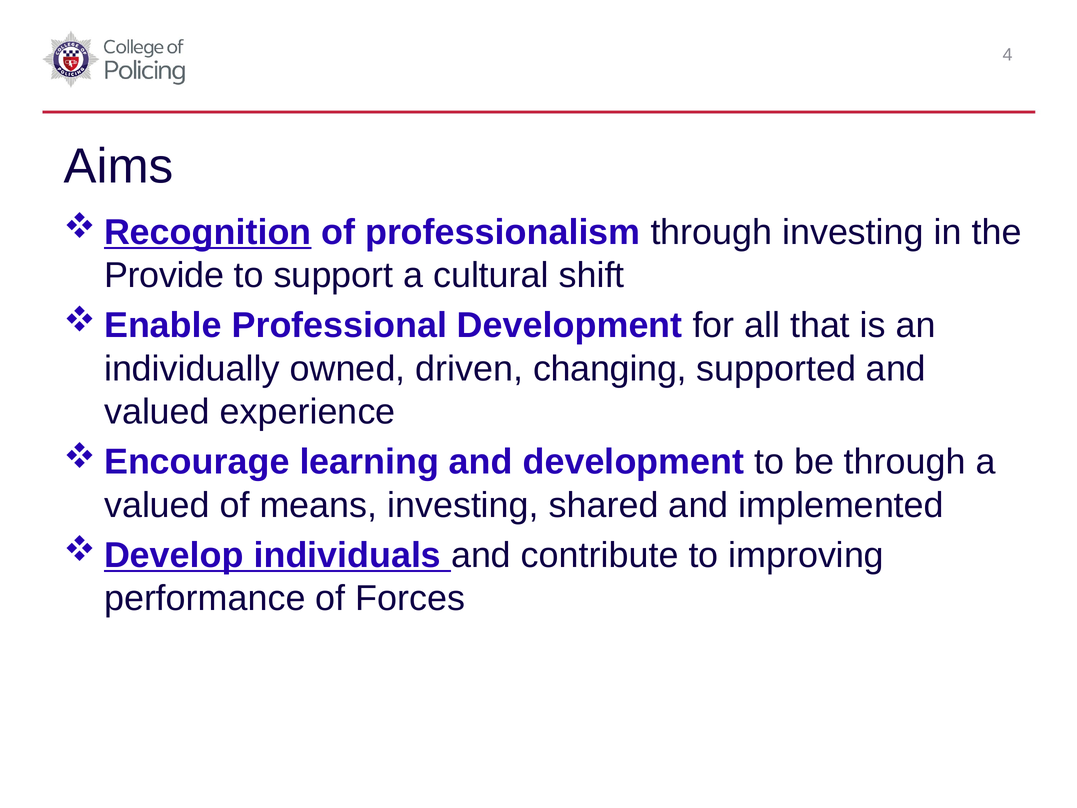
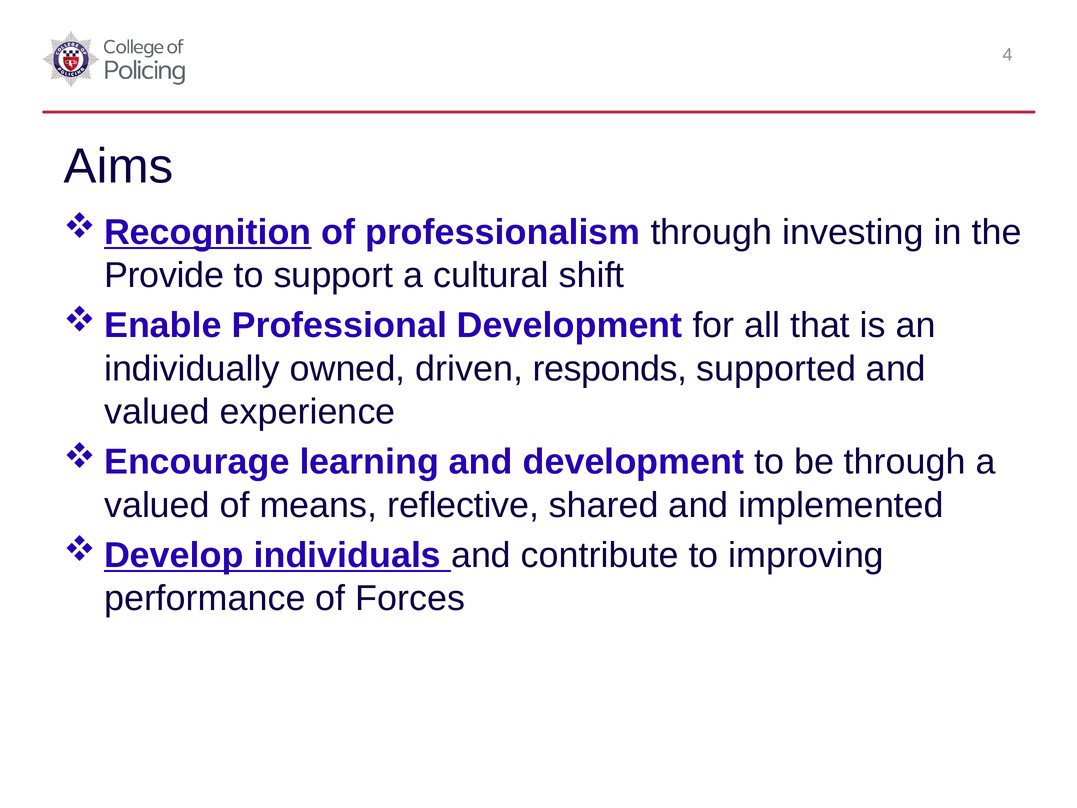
changing: changing -> responds (610, 369)
means investing: investing -> reflective (463, 505)
